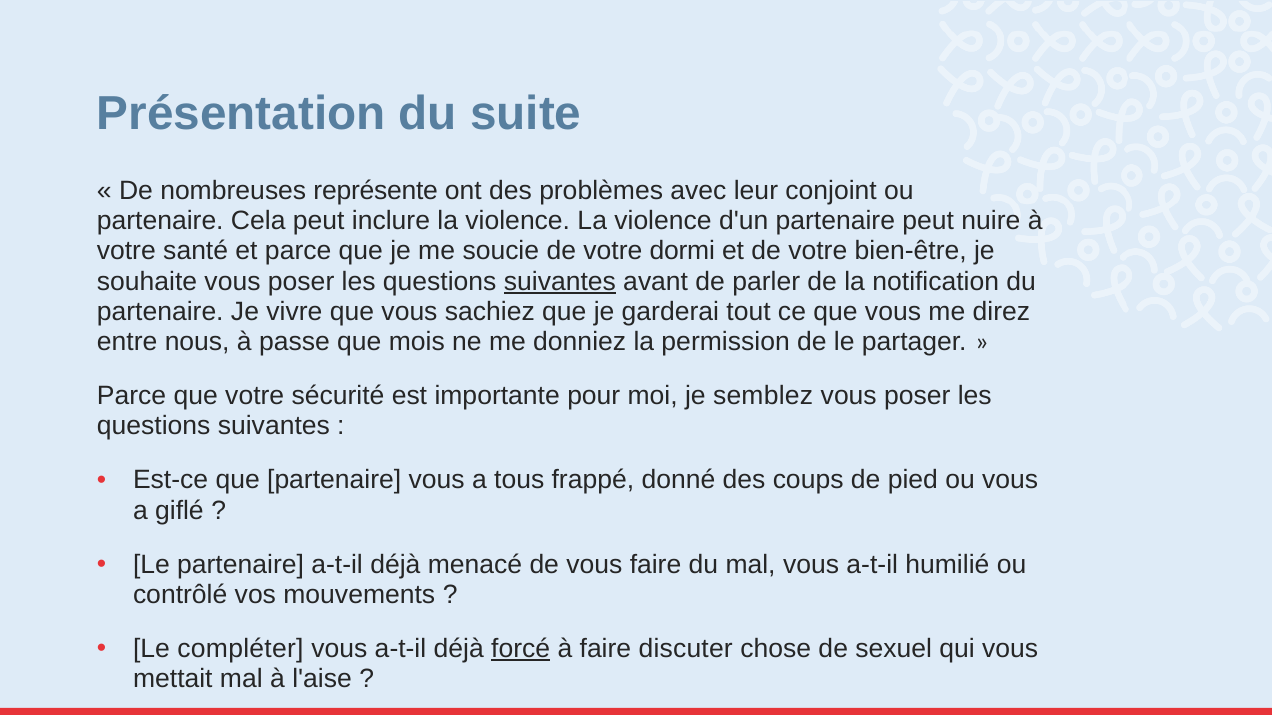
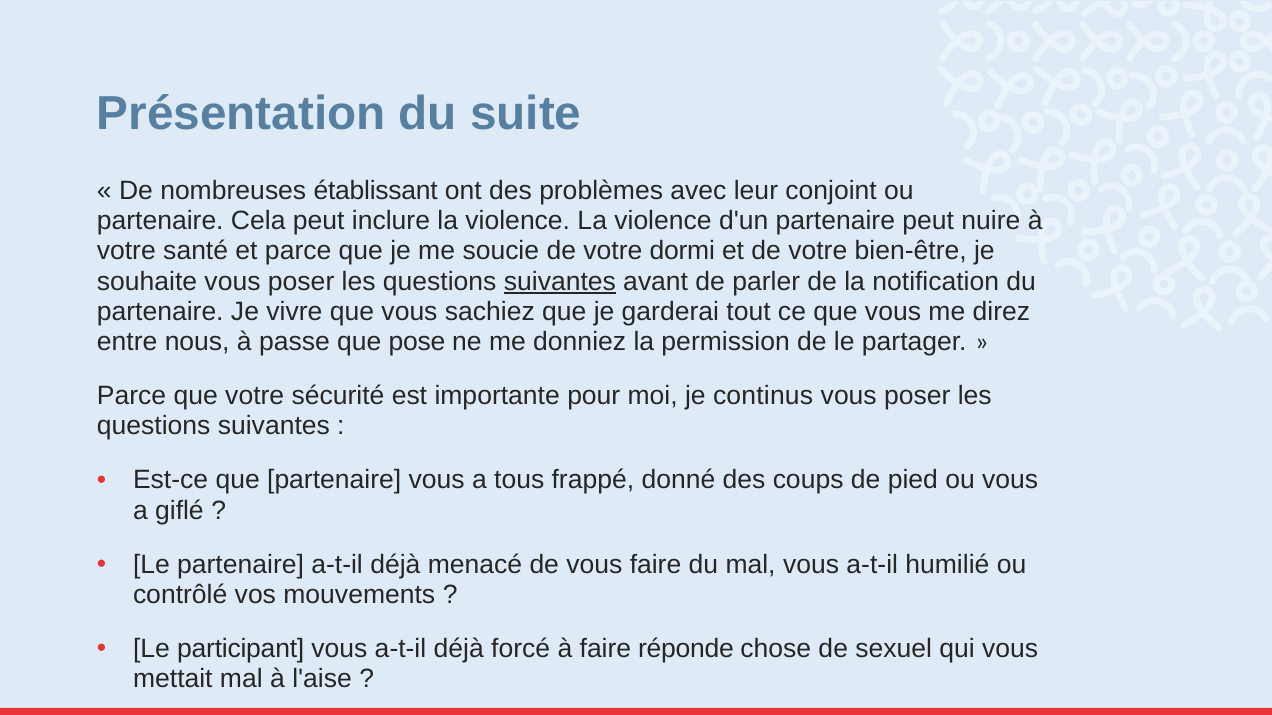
représente: représente -> établissant (376, 191)
mois: mois -> pose (417, 342)
semblez: semblez -> continus (763, 396)
compléter: compléter -> participant (241, 649)
forcé underline: present -> none (521, 649)
discuter: discuter -> réponde (686, 649)
